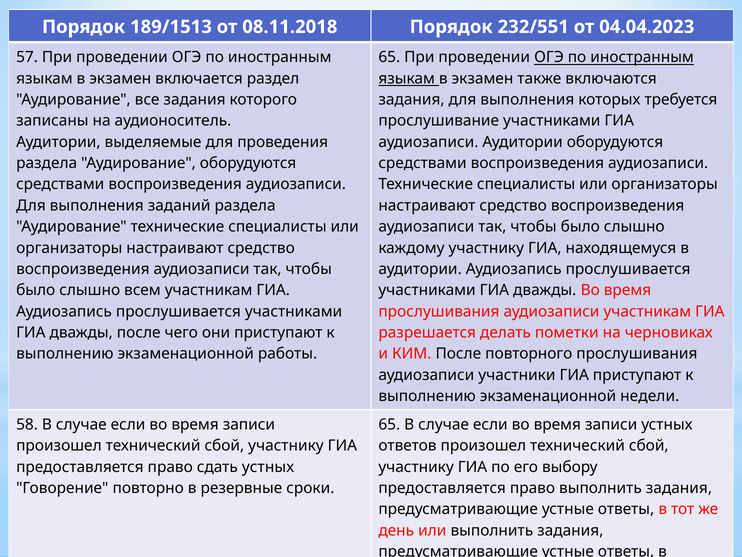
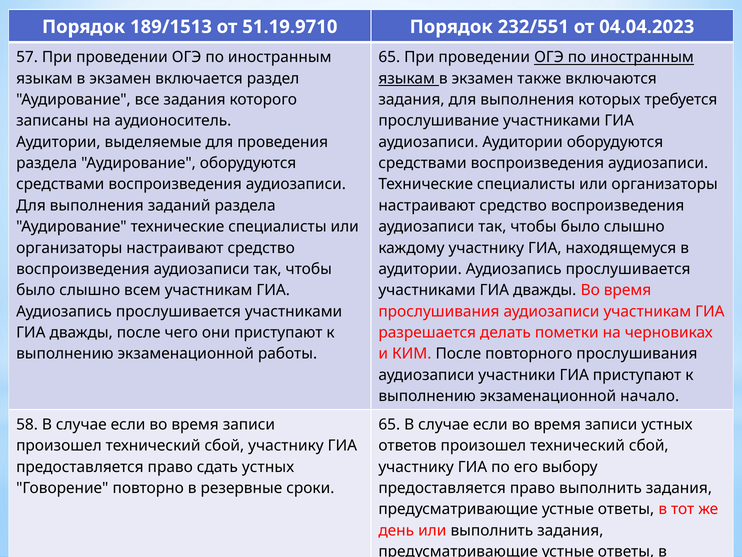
08.11.2018: 08.11.2018 -> 51.19.9710 (290, 27)
недели: недели -> начало (650, 396)
